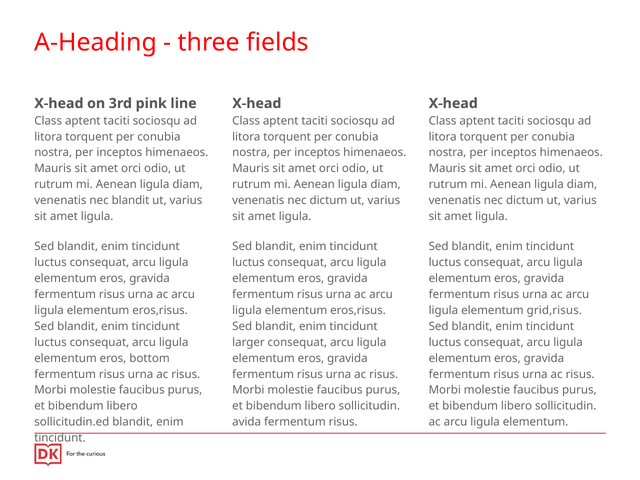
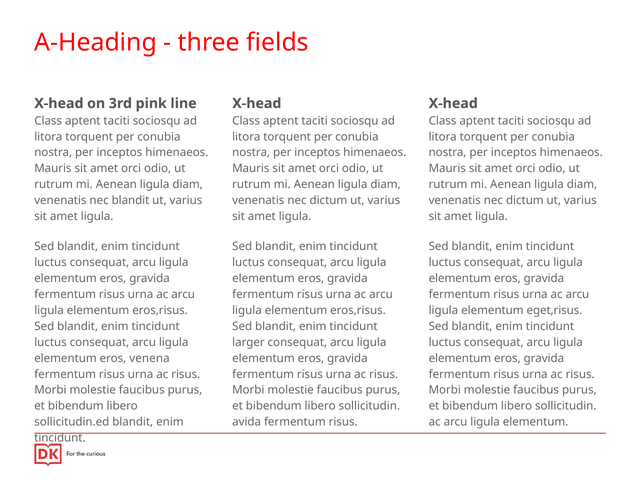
grid,risus: grid,risus -> eget,risus (554, 310)
bottom: bottom -> venena (149, 358)
